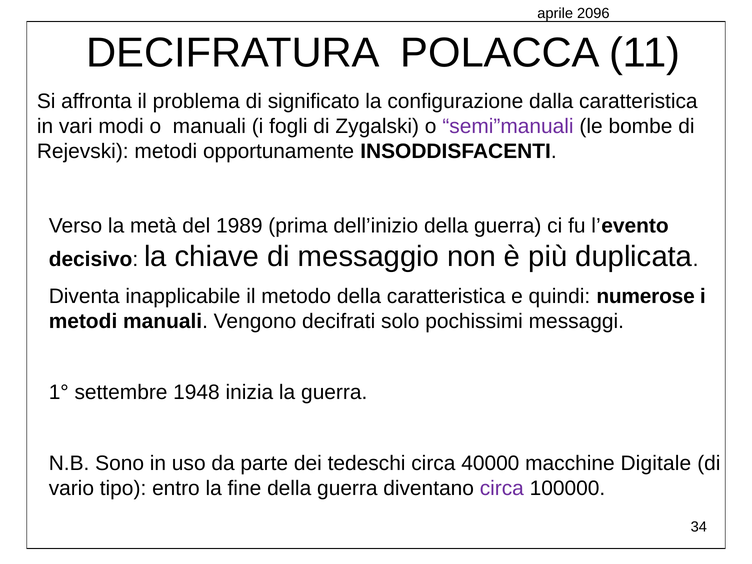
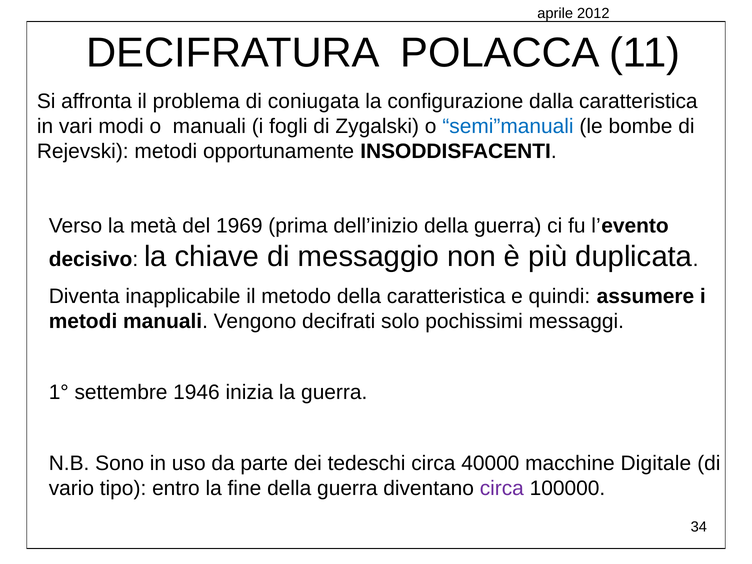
2096: 2096 -> 2012 (593, 13)
significato: significato -> coniugata (314, 101)
semi”manuali colour: purple -> blue (508, 126)
1989: 1989 -> 1969 (239, 226)
numerose: numerose -> assumere (645, 296)
1948: 1948 -> 1946 (196, 392)
